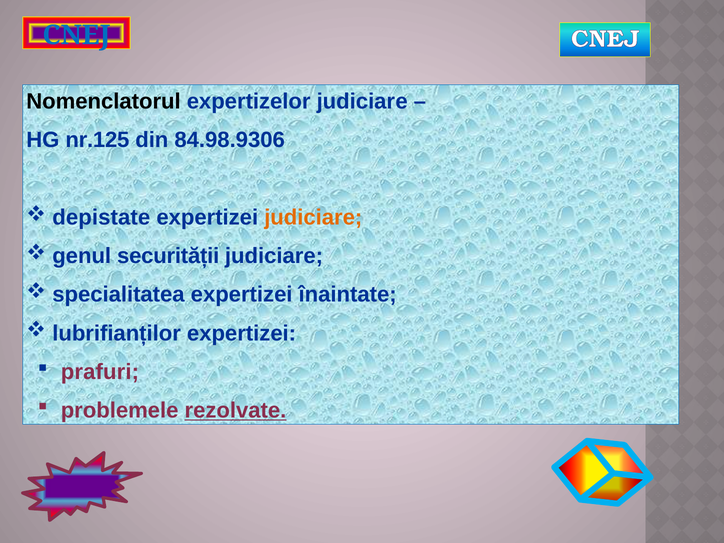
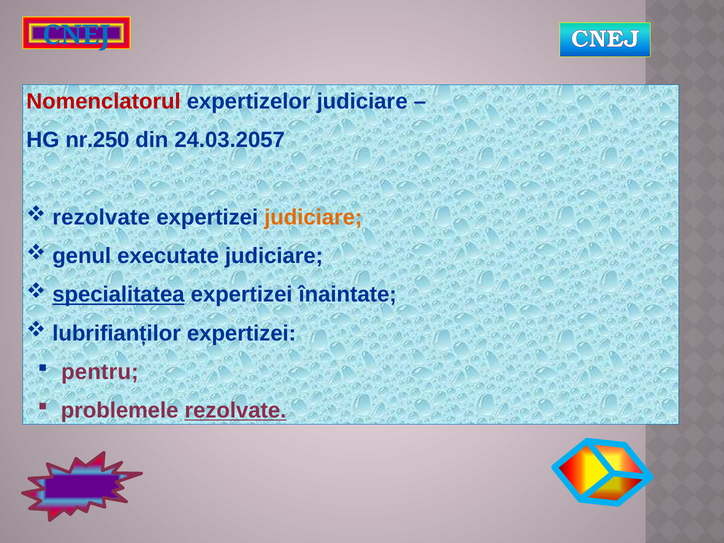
Nomenclatorul colour: black -> red (103, 102)
nr.125: nr.125 -> nr.250 (97, 140)
84.98.9306: 84.98.9306 -> 24.03.2057 (230, 140)
depistate: depistate -> rezolvate (101, 217)
securității: securității -> executate (168, 256)
specialitatea underline: none -> present (118, 295)
prafuri: prafuri -> pentru (100, 372)
